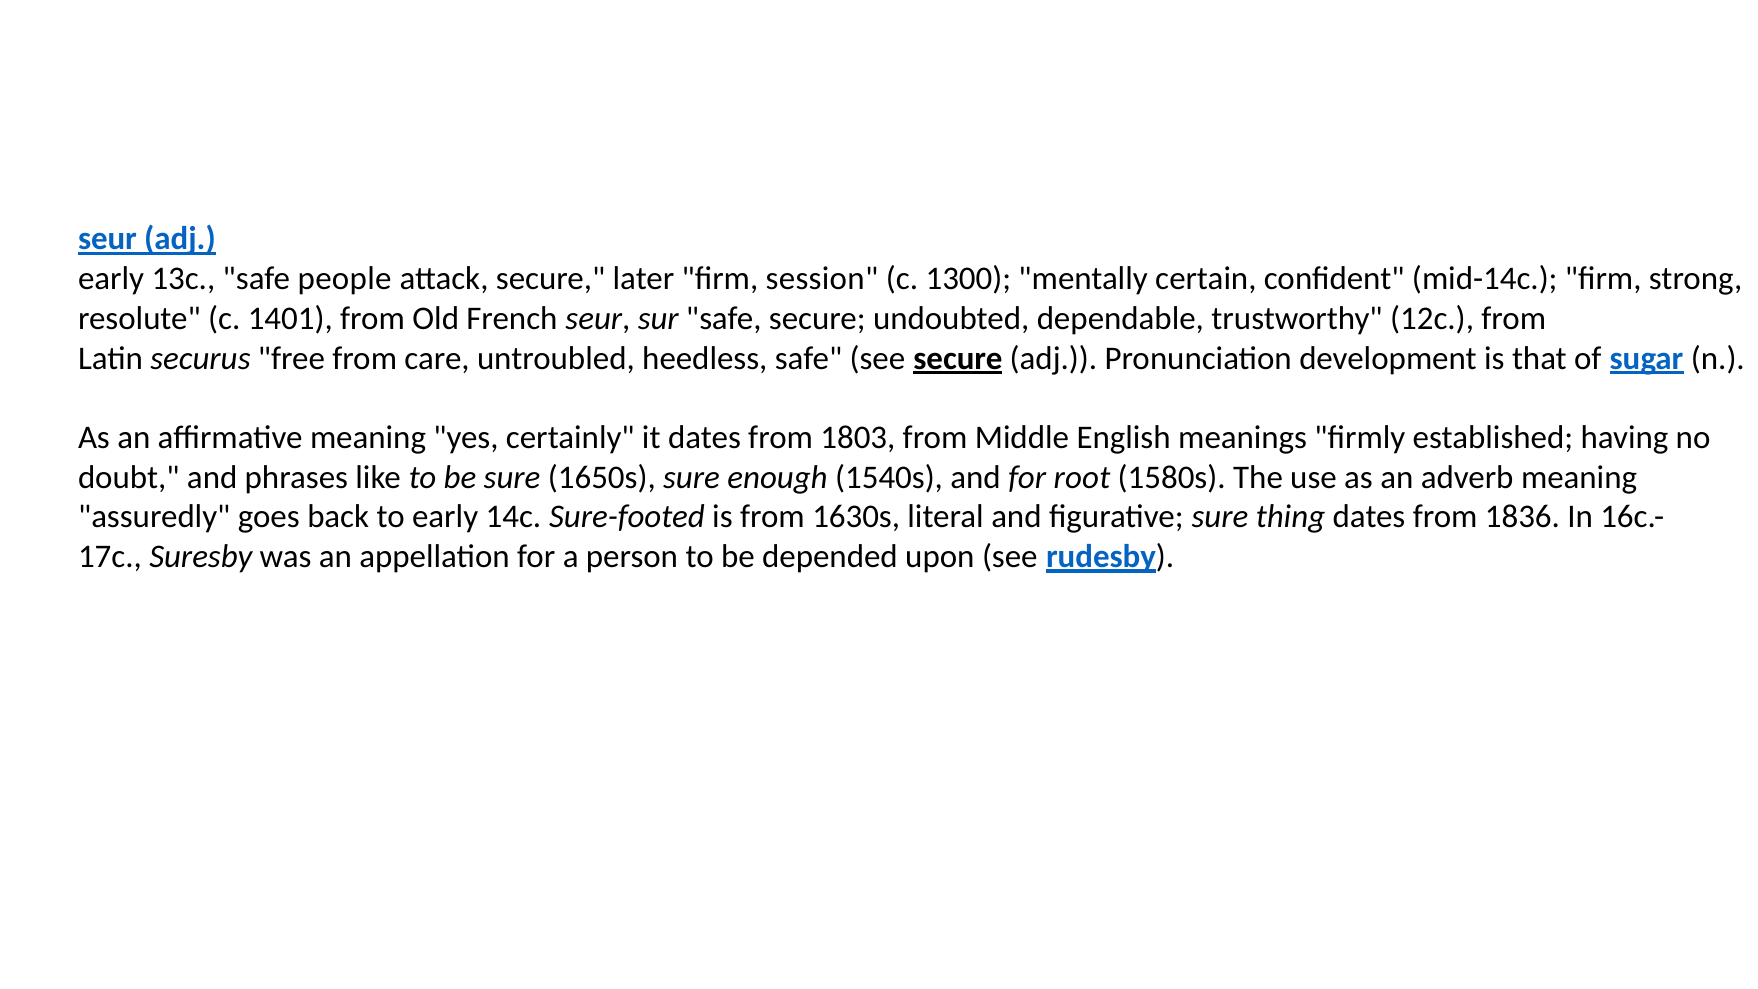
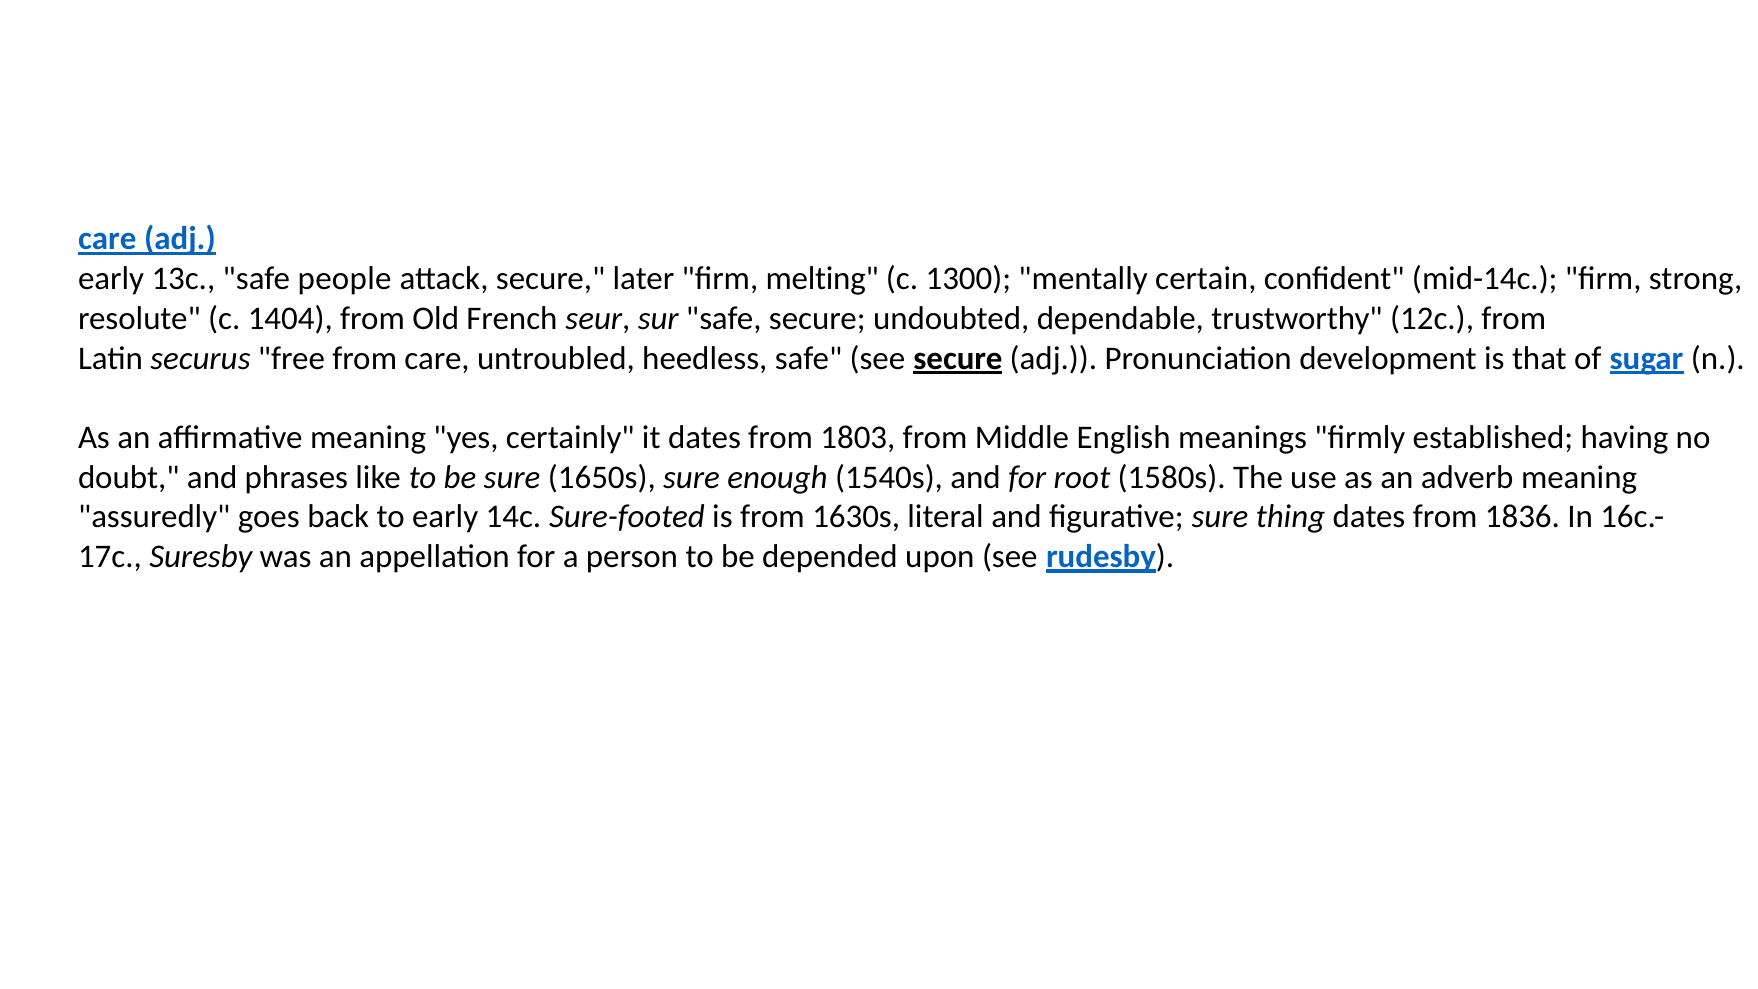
seur: seur -> care (107, 239)
session: session -> melting (822, 279)
1401: 1401 -> 1404 (290, 319)
